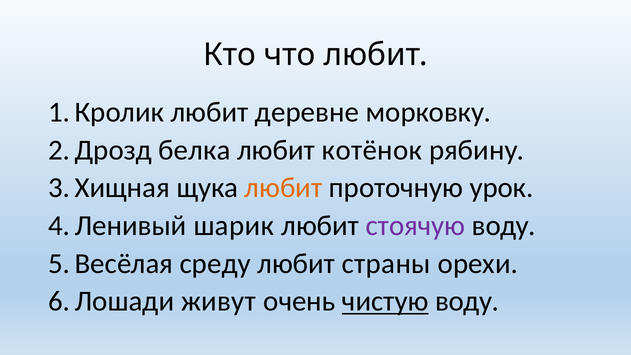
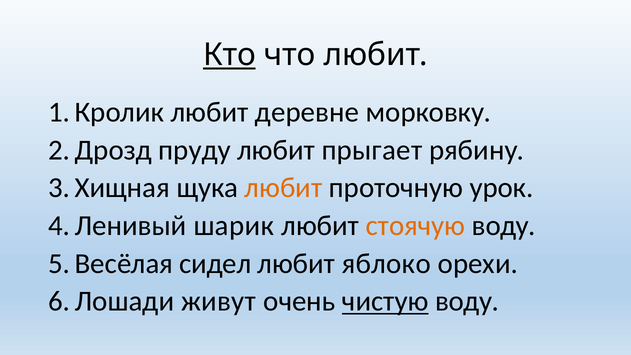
Кто underline: none -> present (230, 55)
белка: белка -> пруду (195, 150)
котёнок: котёнок -> прыгает (372, 150)
стоячую colour: purple -> orange (415, 226)
среду: среду -> сидел (215, 264)
страны: страны -> яблоко (386, 264)
